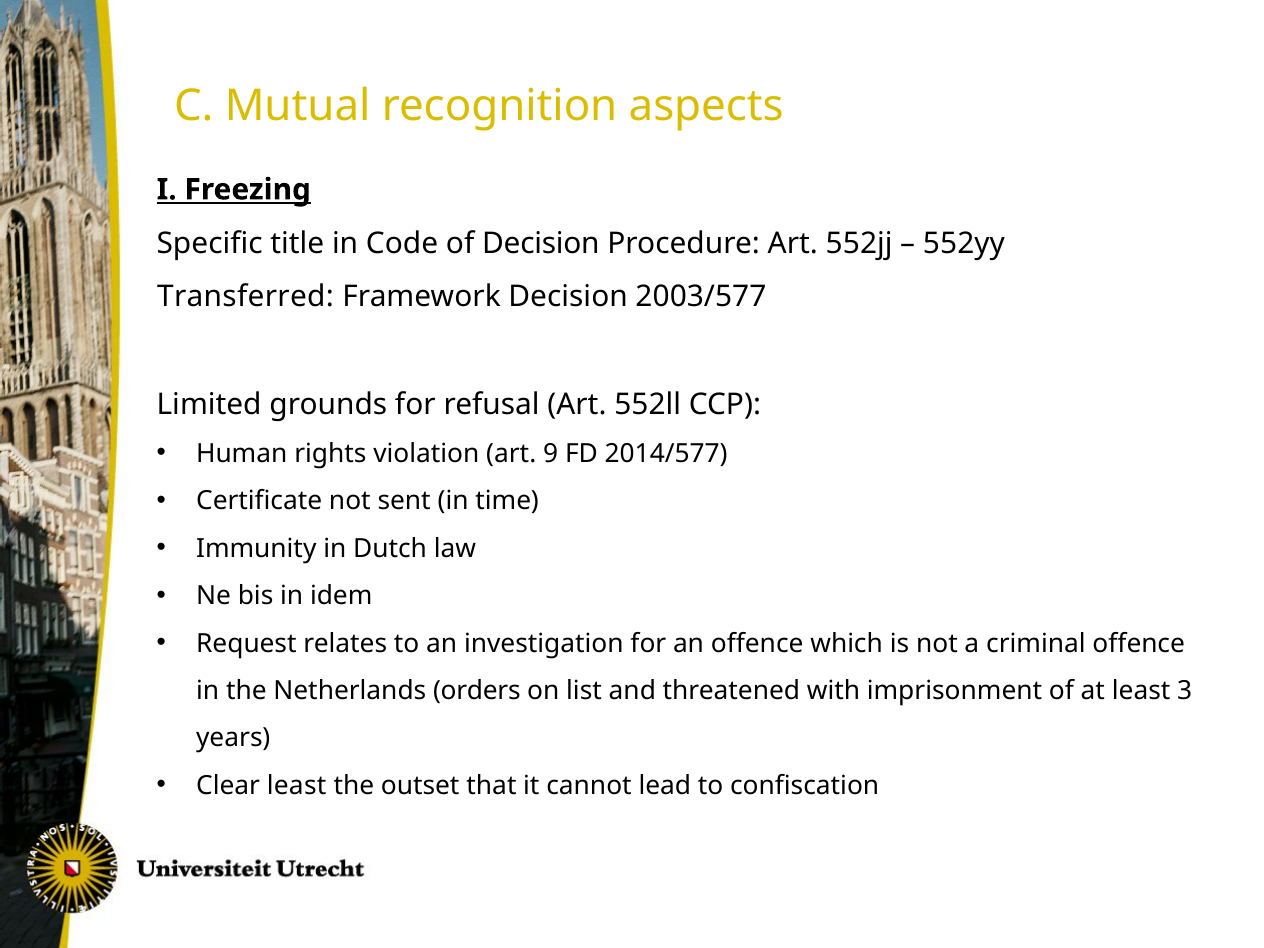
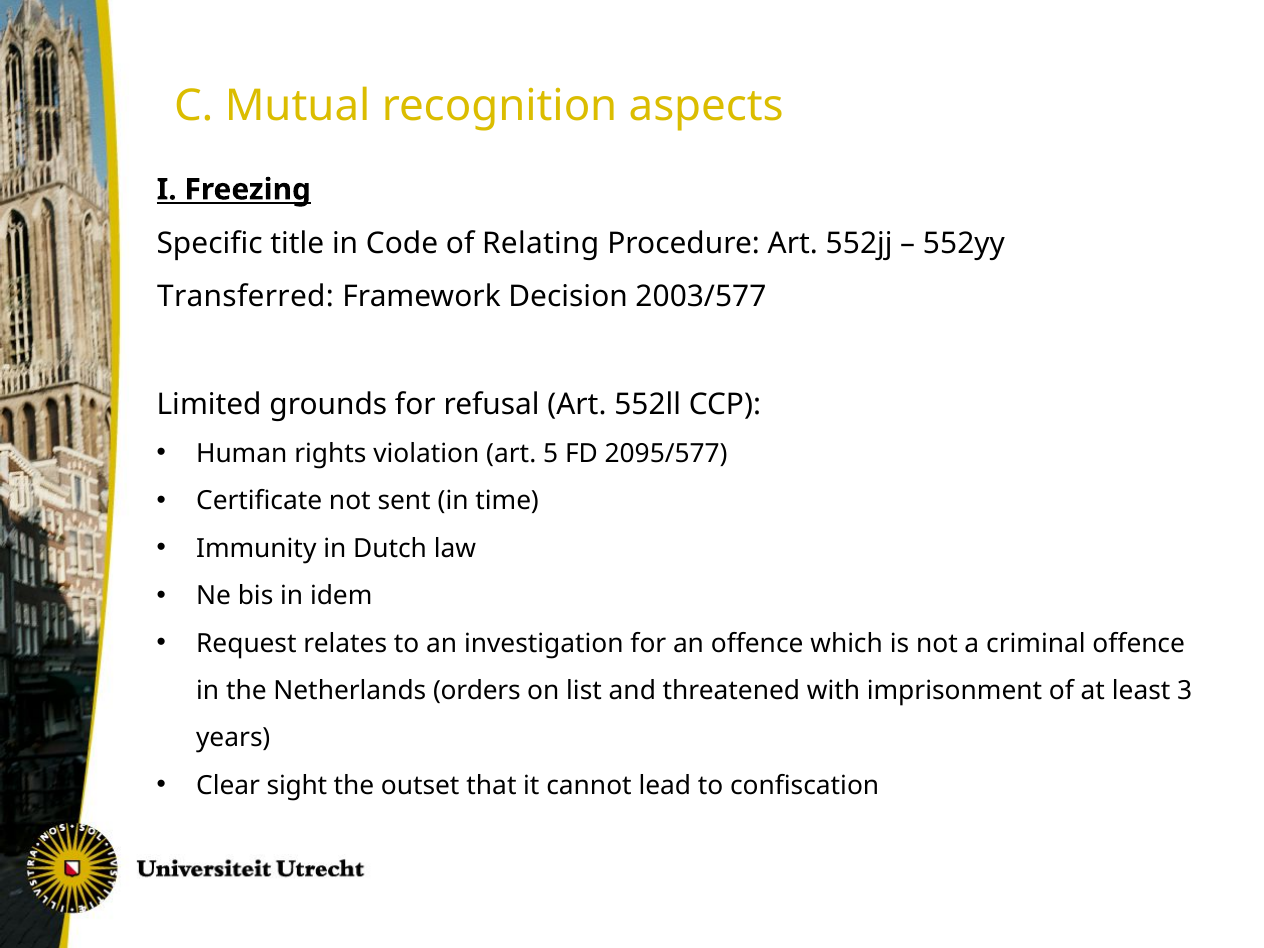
of Decision: Decision -> Relating (541, 243)
9: 9 -> 5 (551, 454)
2014/577: 2014/577 -> 2095/577 (666, 454)
Clear least: least -> sight (297, 785)
